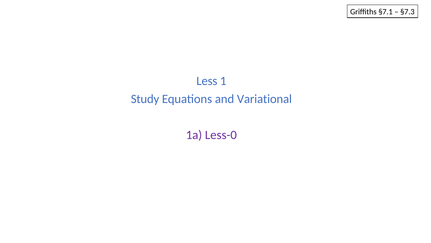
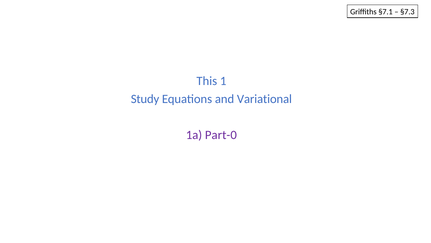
Less: Less -> This (207, 81)
Less-0: Less-0 -> Part-0 (221, 135)
